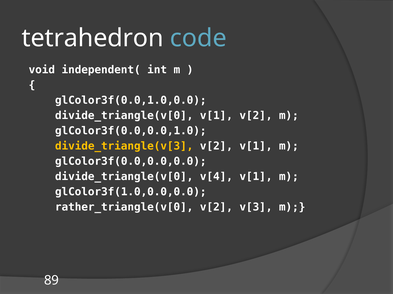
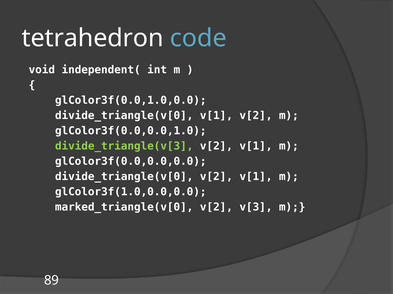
divide_triangle(v[3 colour: yellow -> light green (124, 146)
divide_triangle(v[0 v[4: v[4 -> v[2 (216, 177)
rather_triangle(v[0: rather_triangle(v[0 -> marked_triangle(v[0 (124, 208)
